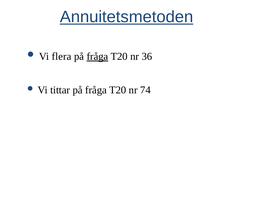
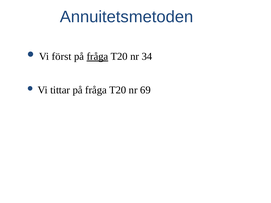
Annuitetsmetoden underline: present -> none (127, 17)
flera: flera -> först (62, 57)
36: 36 -> 34 (147, 57)
74: 74 -> 69 (145, 90)
